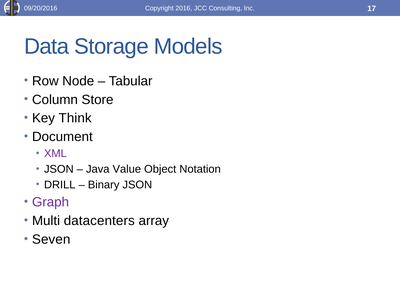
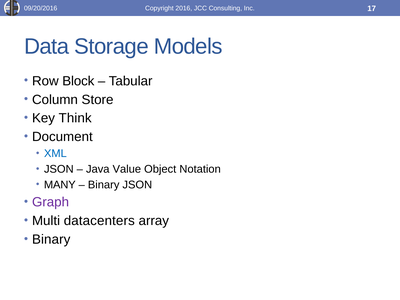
Node: Node -> Block (78, 81)
XML colour: purple -> blue (55, 154)
DRILL: DRILL -> MANY (60, 185)
Seven: Seven -> Binary (51, 240)
